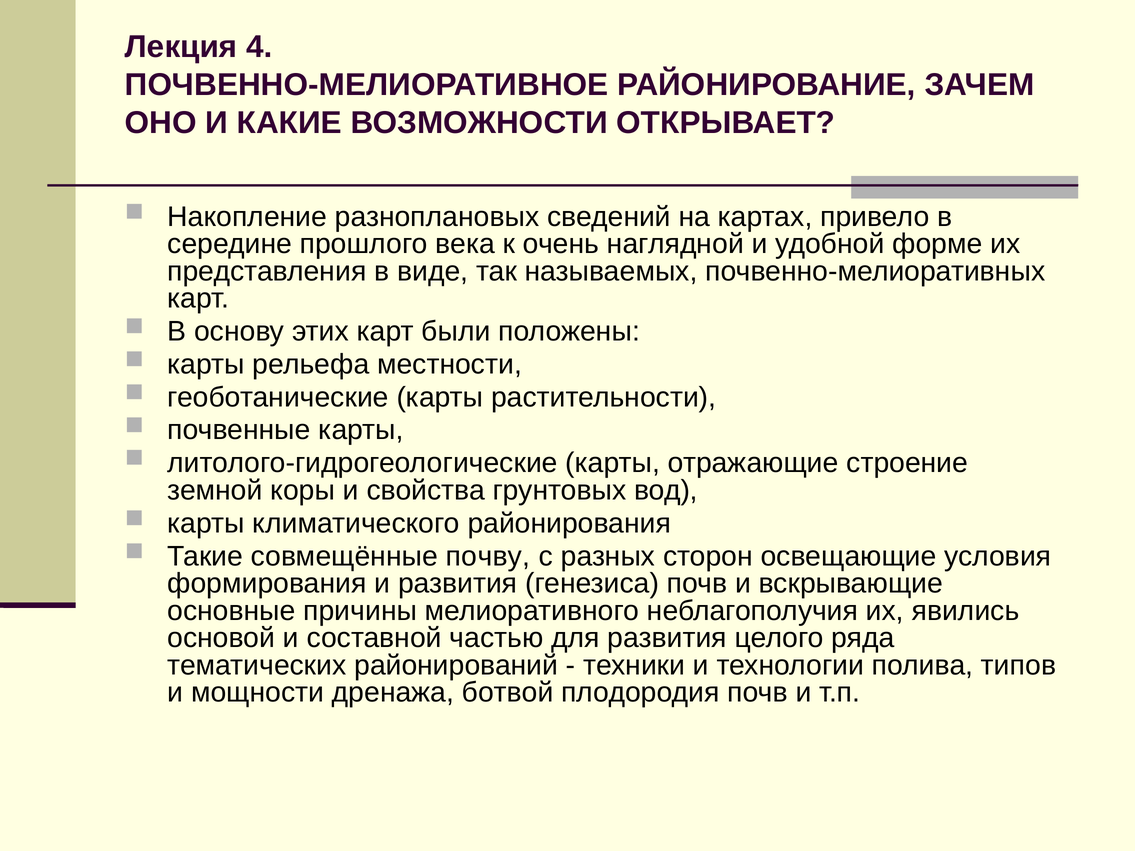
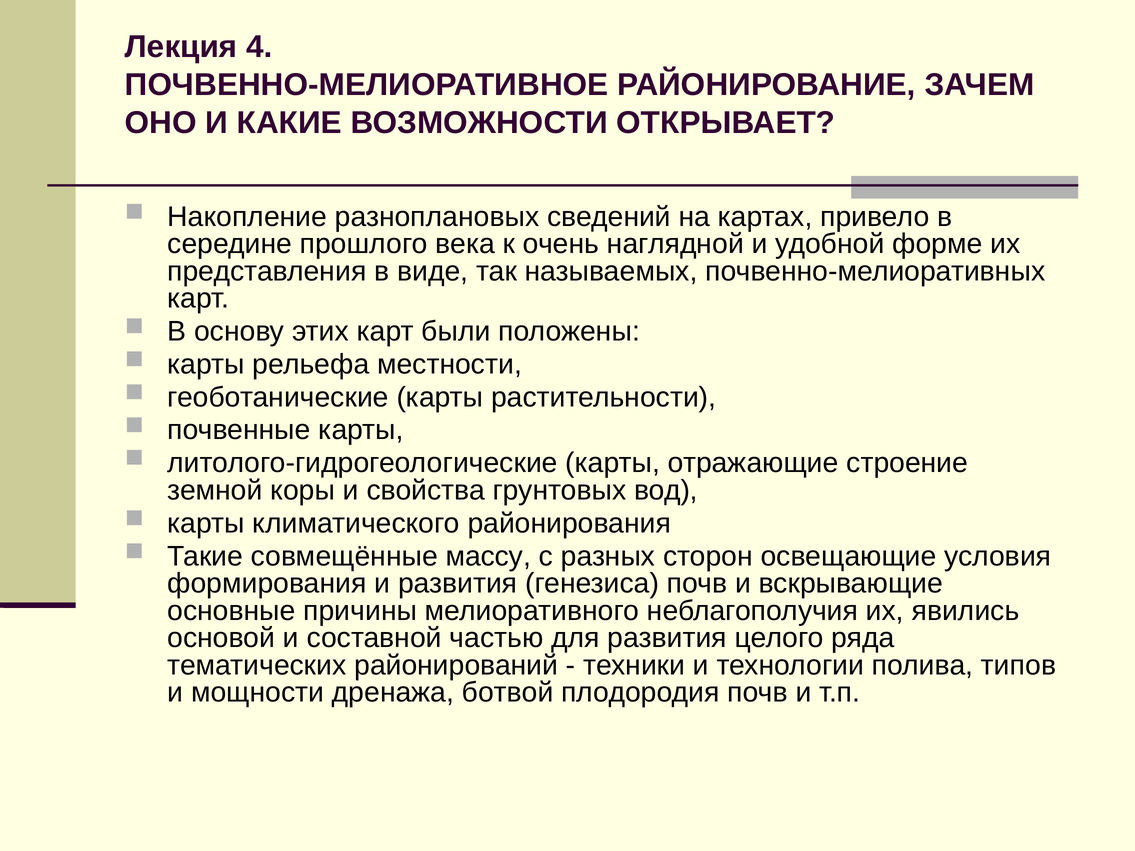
почву: почву -> массу (488, 556)
